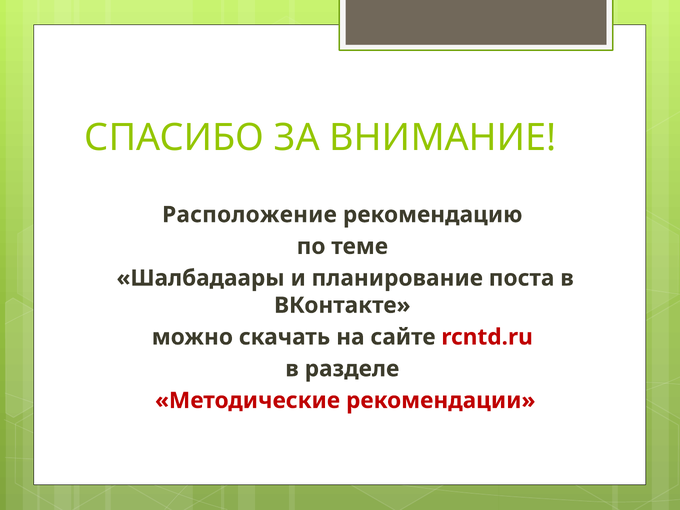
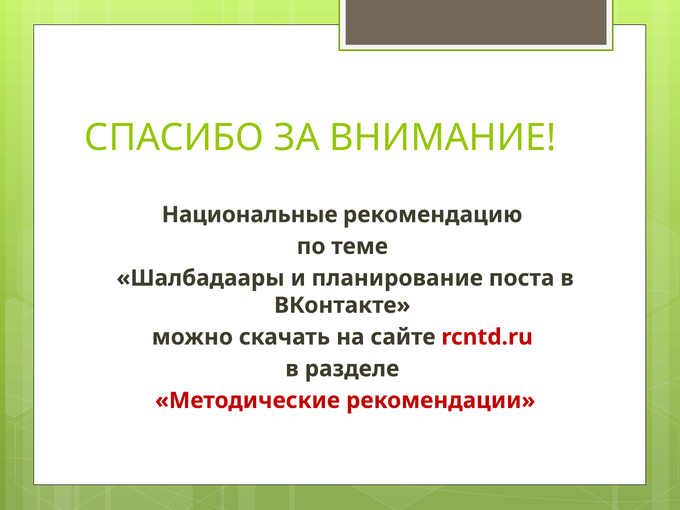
Расположение: Расположение -> Национальные (250, 215)
